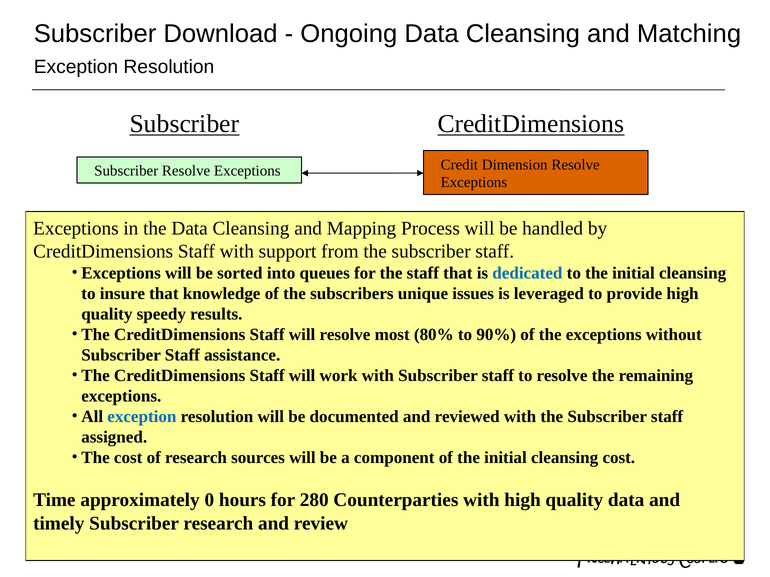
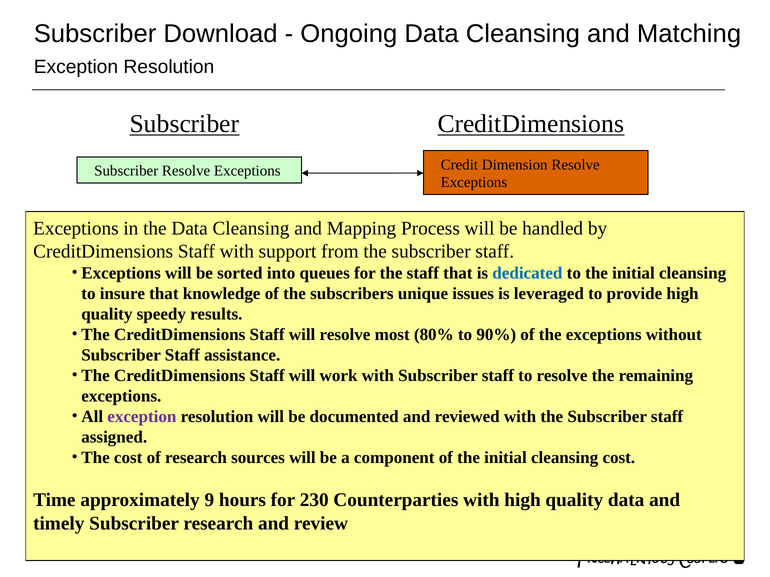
exception colour: blue -> purple (142, 417)
0: 0 -> 9 (209, 501)
280: 280 -> 230 (314, 501)
